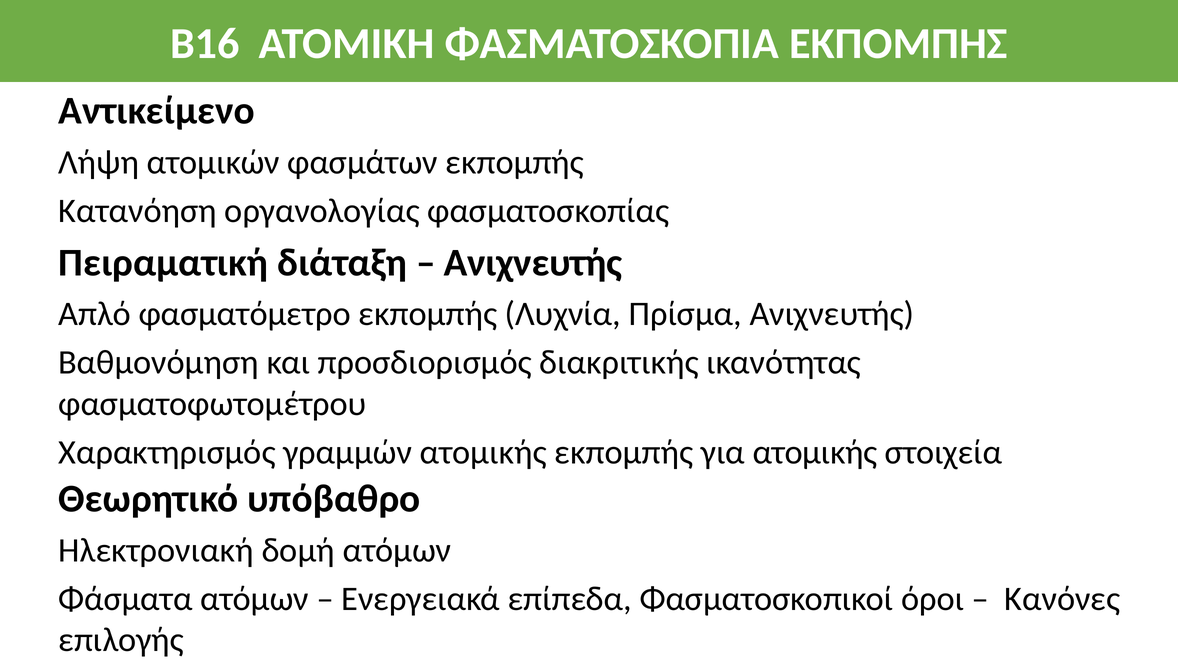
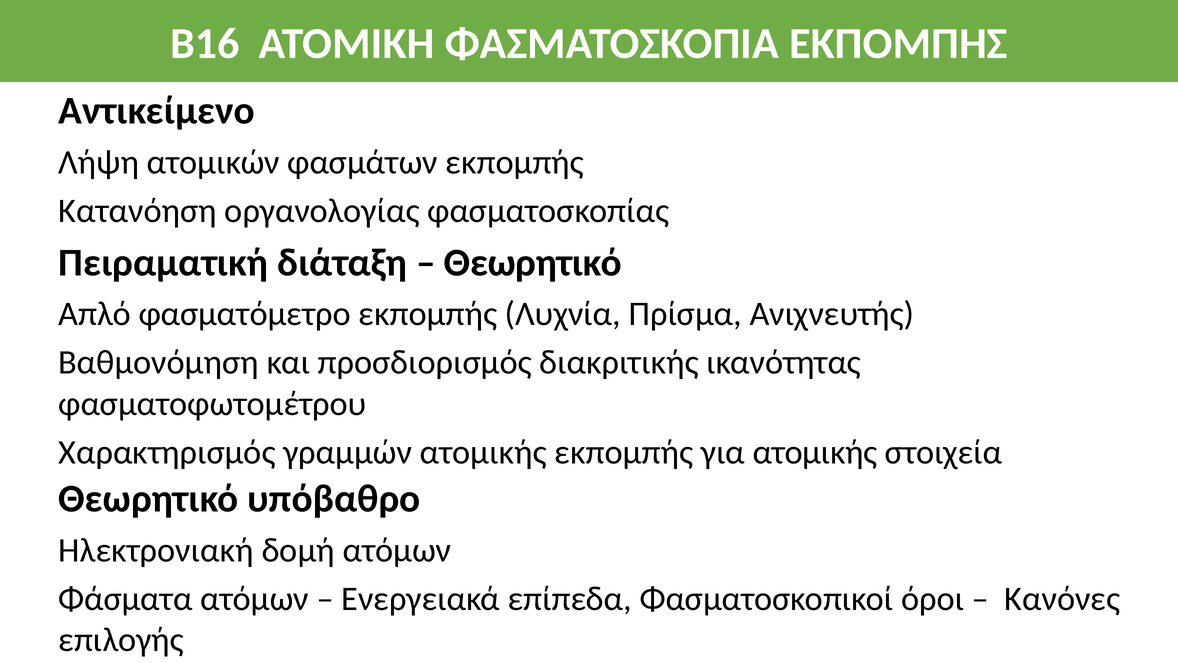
Ανιχνευτής: Ανιχνευτής -> Θεωρητικό (533, 262)
